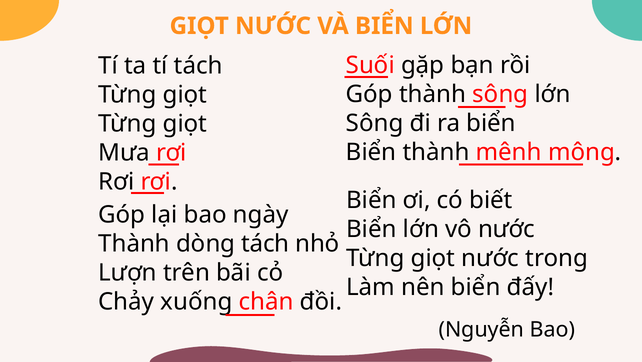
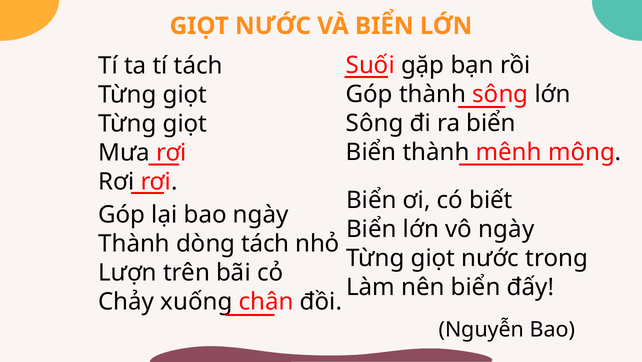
vô nước: nước -> ngày (506, 229)
